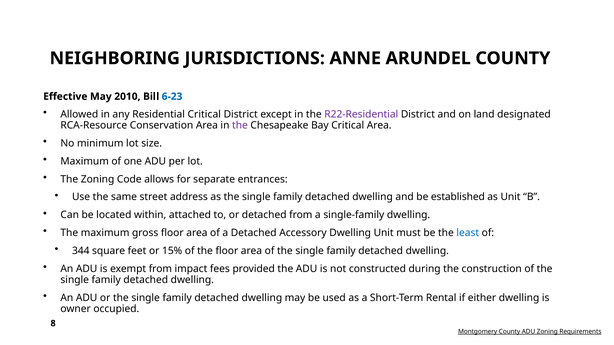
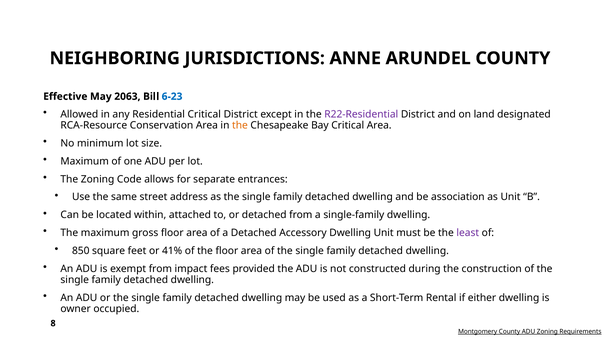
2010: 2010 -> 2063 (127, 97)
the colour: purple -> orange (240, 126)
established: established -> association (458, 197)
least colour: blue -> purple (468, 233)
344: 344 -> 850 (81, 251)
15%: 15% -> 41% (172, 251)
